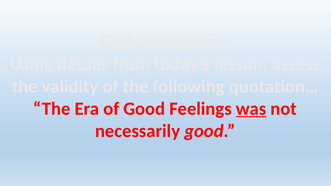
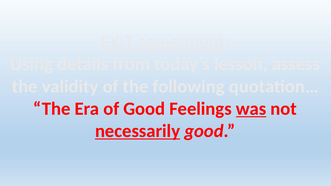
necessarily underline: none -> present (138, 131)
